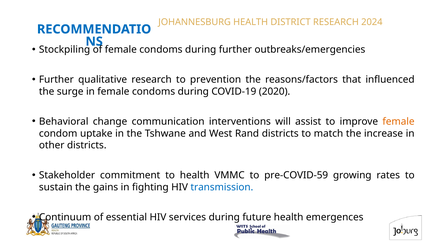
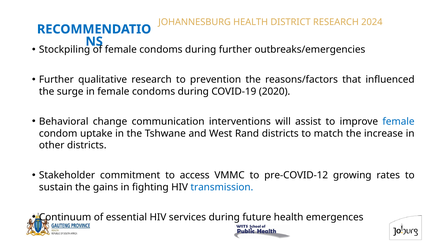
female colour: orange -> blue (398, 122)
to health: health -> access (195, 176)
pre-COVID-59: pre-COVID-59 -> pre-COVID-12 (296, 176)
